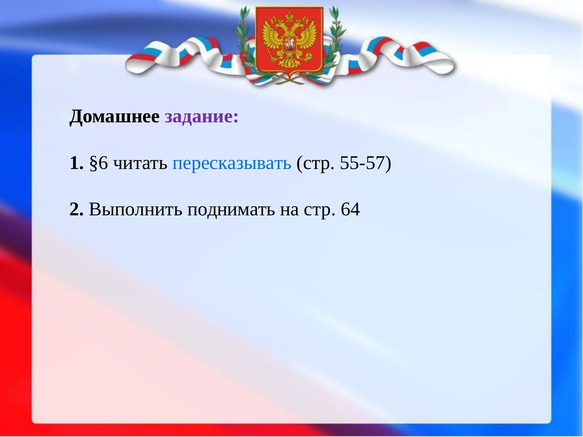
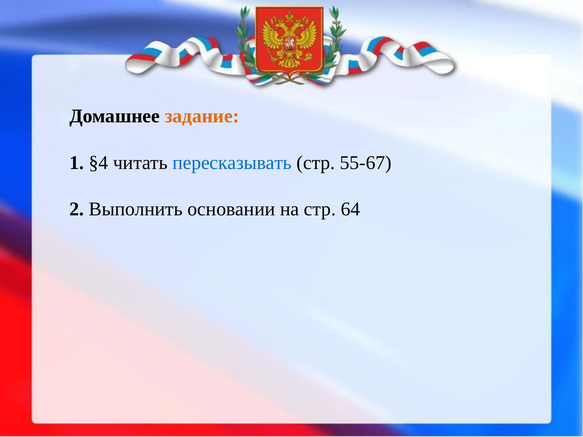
задание colour: purple -> orange (202, 116)
§6: §6 -> §4 (99, 163)
55-57: 55-57 -> 55-67 (366, 163)
поднимать: поднимать -> основании (231, 209)
